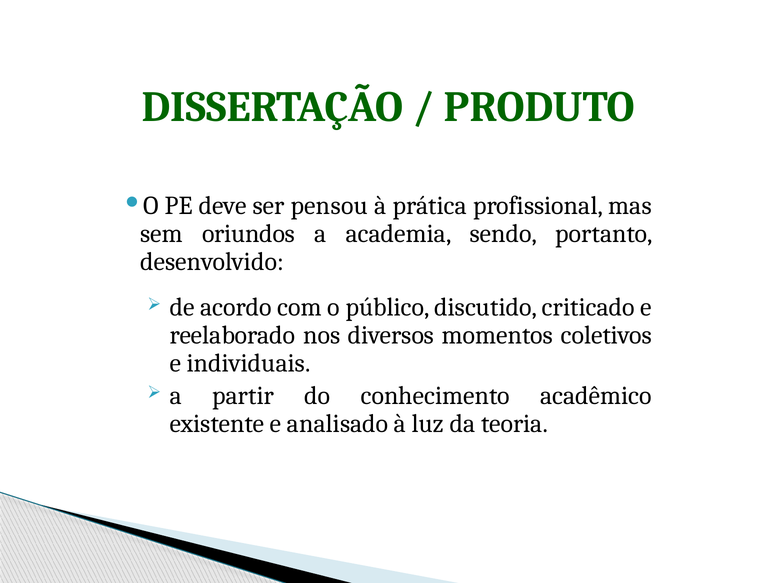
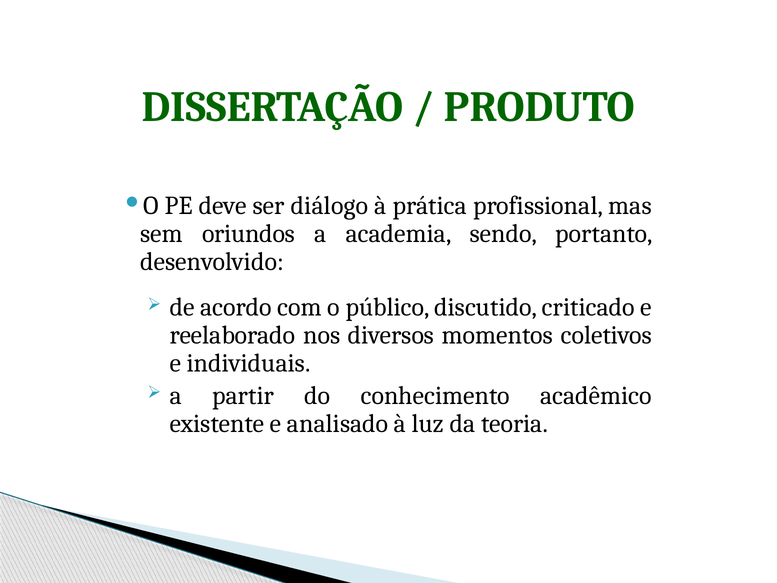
pensou: pensou -> diálogo (329, 205)
